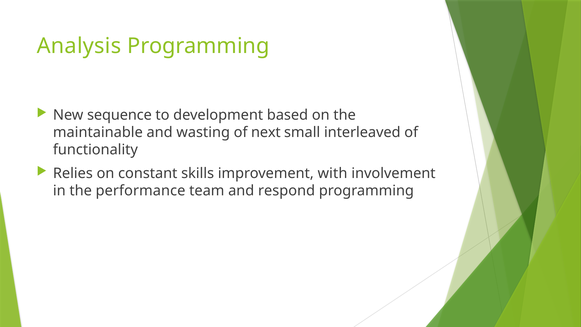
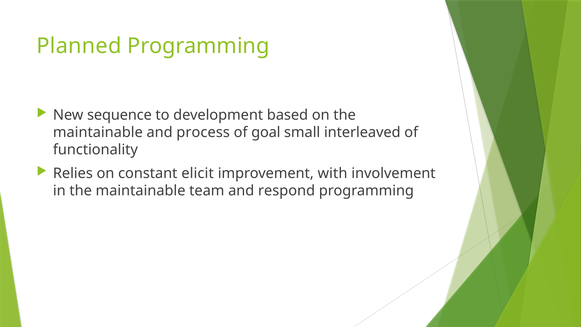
Analysis: Analysis -> Planned (79, 46)
wasting: wasting -> process (203, 132)
next: next -> goal (266, 132)
skills: skills -> elicit (198, 173)
in the performance: performance -> maintainable (141, 191)
